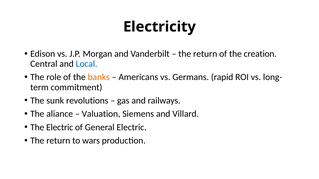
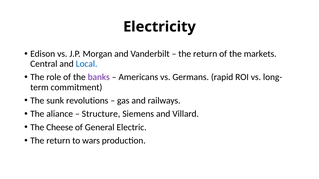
creation: creation -> markets (260, 54)
banks colour: orange -> purple (99, 77)
Valuation: Valuation -> Structure (101, 114)
The Electric: Electric -> Cheese (60, 128)
